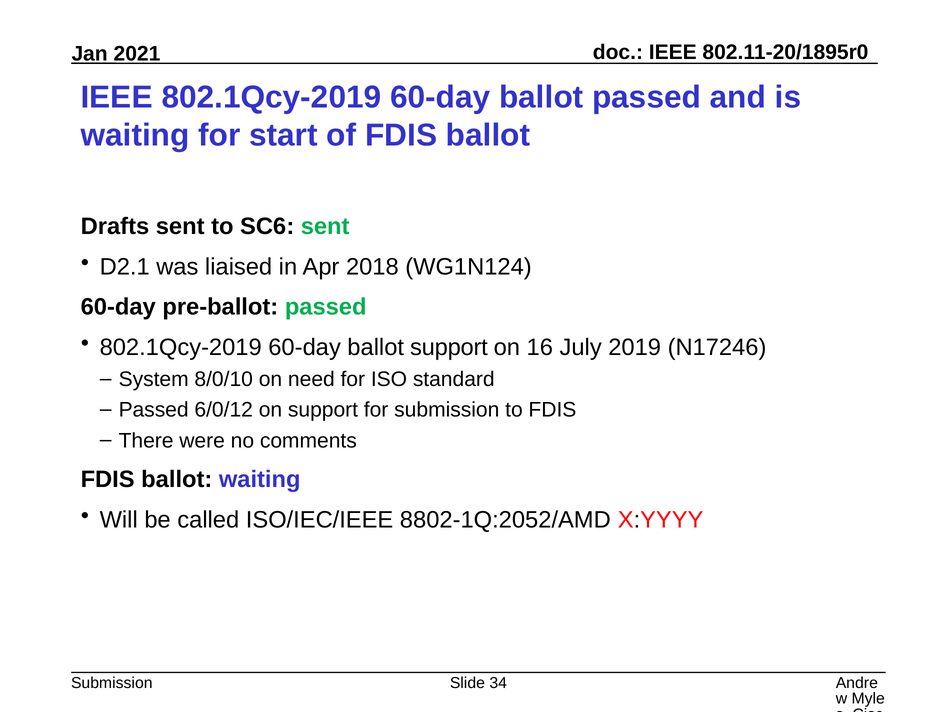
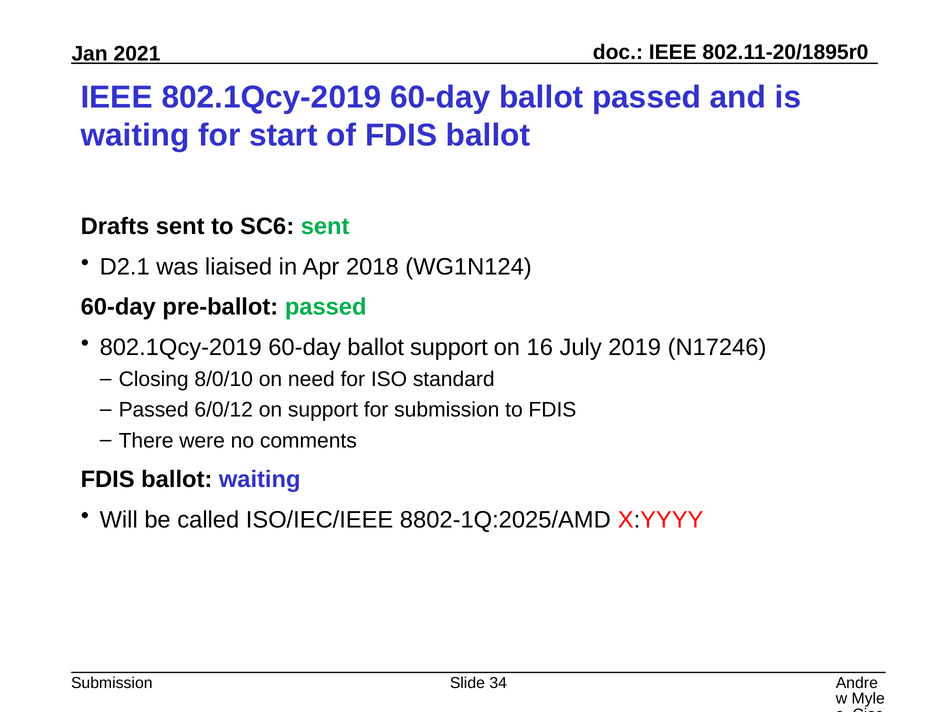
System: System -> Closing (154, 379)
8802-1Q:2052/AMD: 8802-1Q:2052/AMD -> 8802-1Q:2025/AMD (505, 520)
